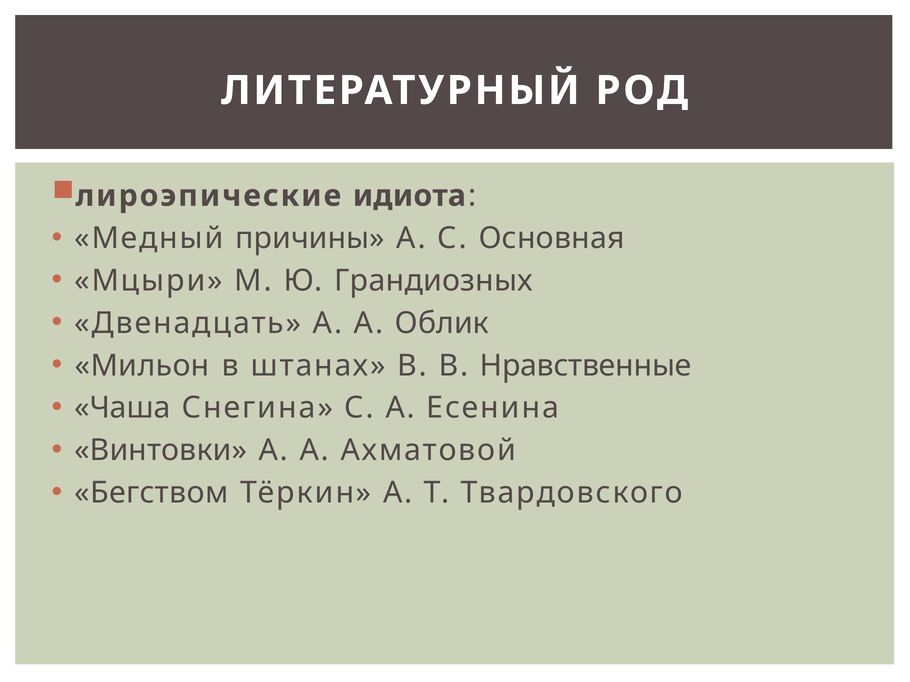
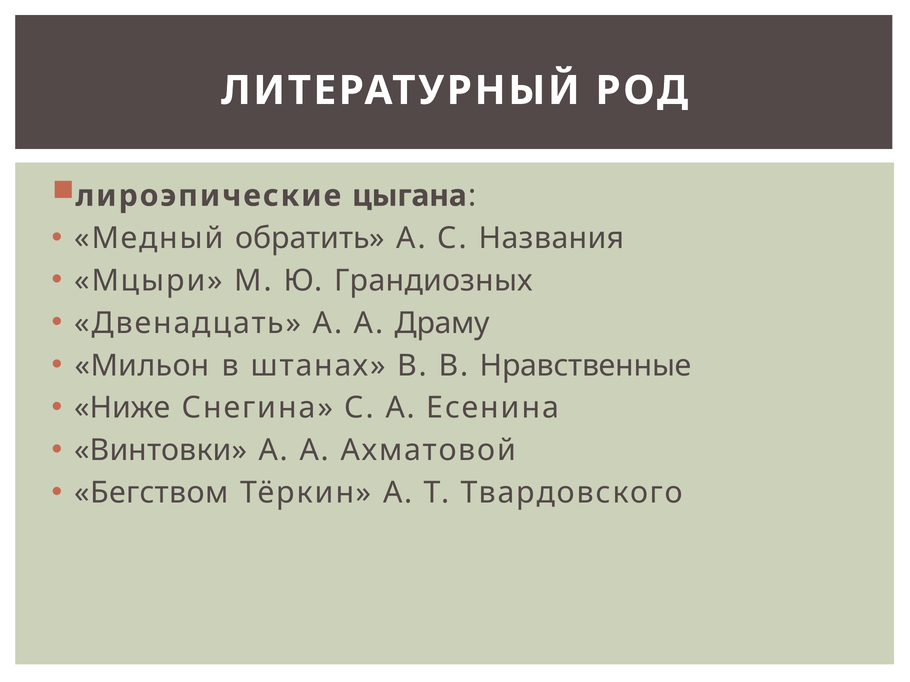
идиота: идиота -> цыгана (410, 196)
причины: причины -> обратить (310, 238)
Основная: Основная -> Названия (552, 238)
Облик: Облик -> Драму (442, 323)
Чаша: Чаша -> Ниже (122, 408)
